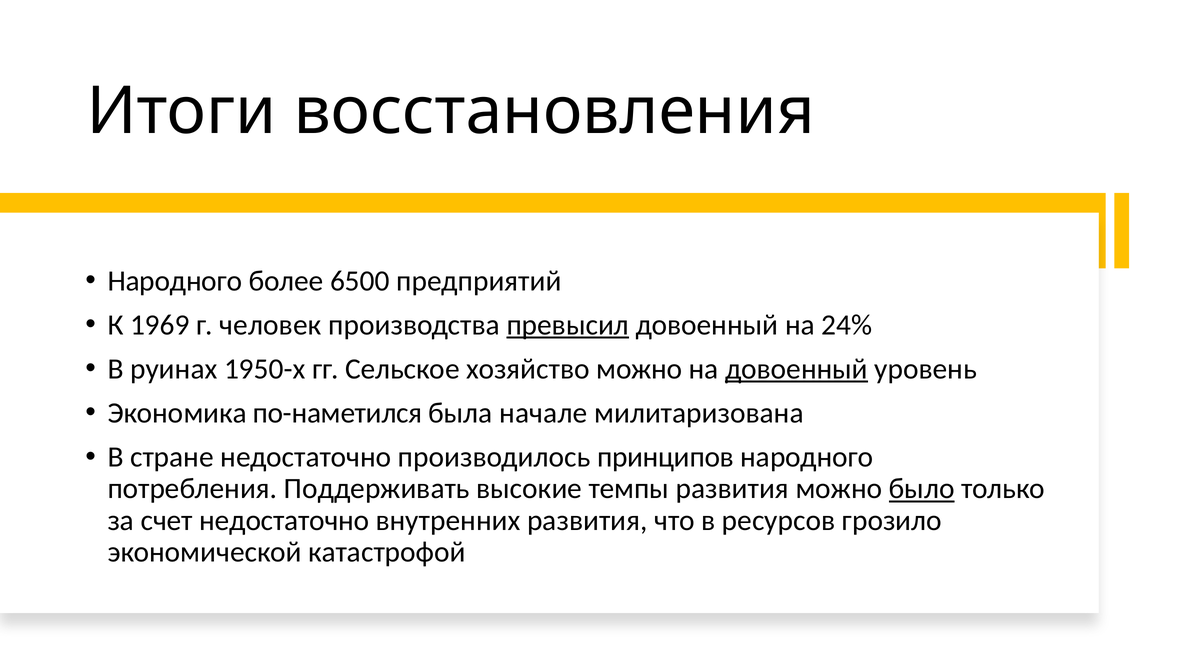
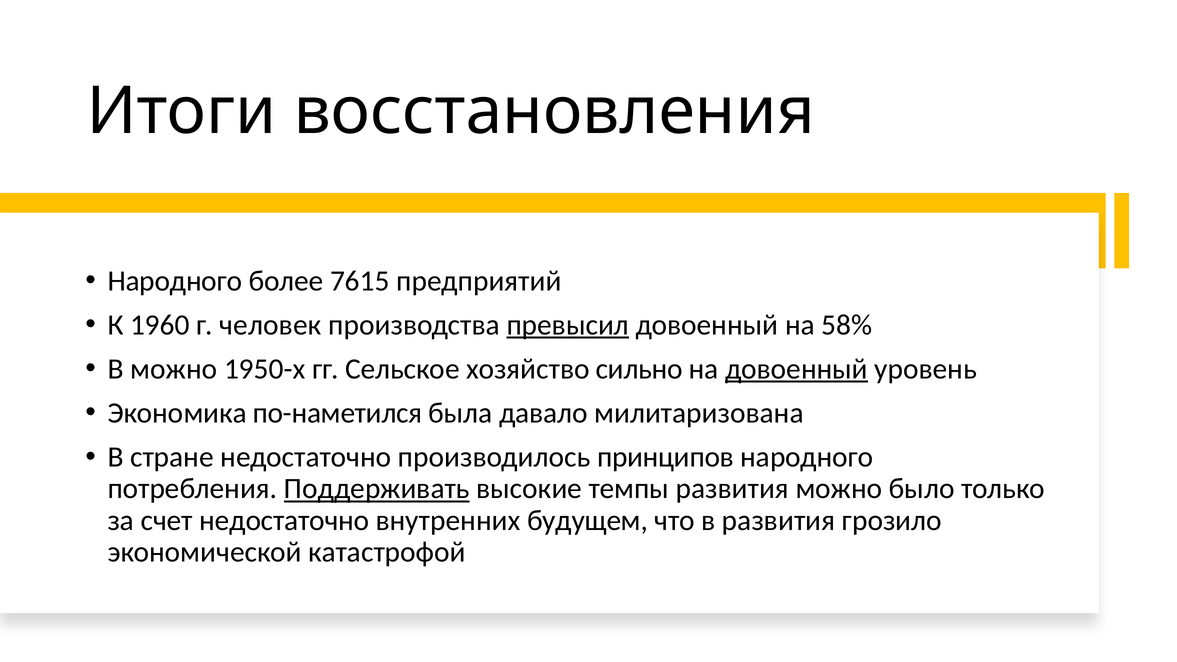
6500: 6500 -> 7615 (360, 281)
1969: 1969 -> 1960 (160, 325)
24%: 24% -> 58% (847, 325)
В руинах: руинах -> можно (174, 369)
хозяйство можно: можно -> сильно (639, 369)
начале: начале -> давало (543, 413)
Поддерживать underline: none -> present (377, 489)
было underline: present -> none (922, 489)
внутренних развития: развития -> будущем (587, 521)
в ресурсов: ресурсов -> развития (779, 521)
